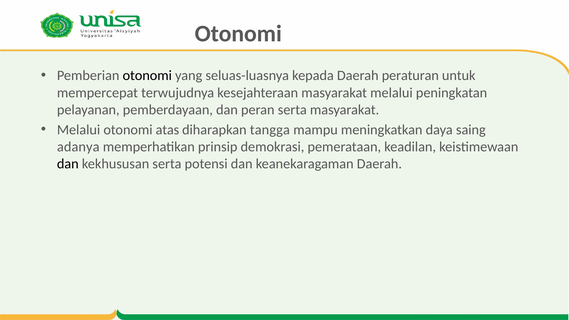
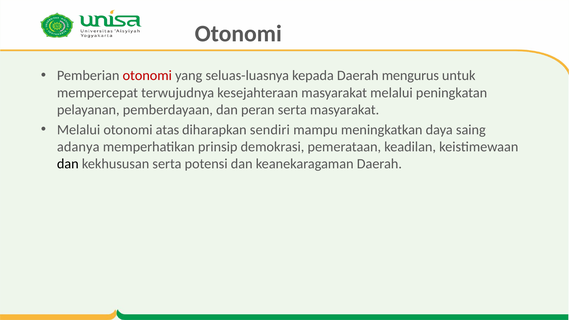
otonomi colour: black -> red (147, 76)
peraturan: peraturan -> mengurus (410, 76)
tangga: tangga -> sendiri (270, 130)
